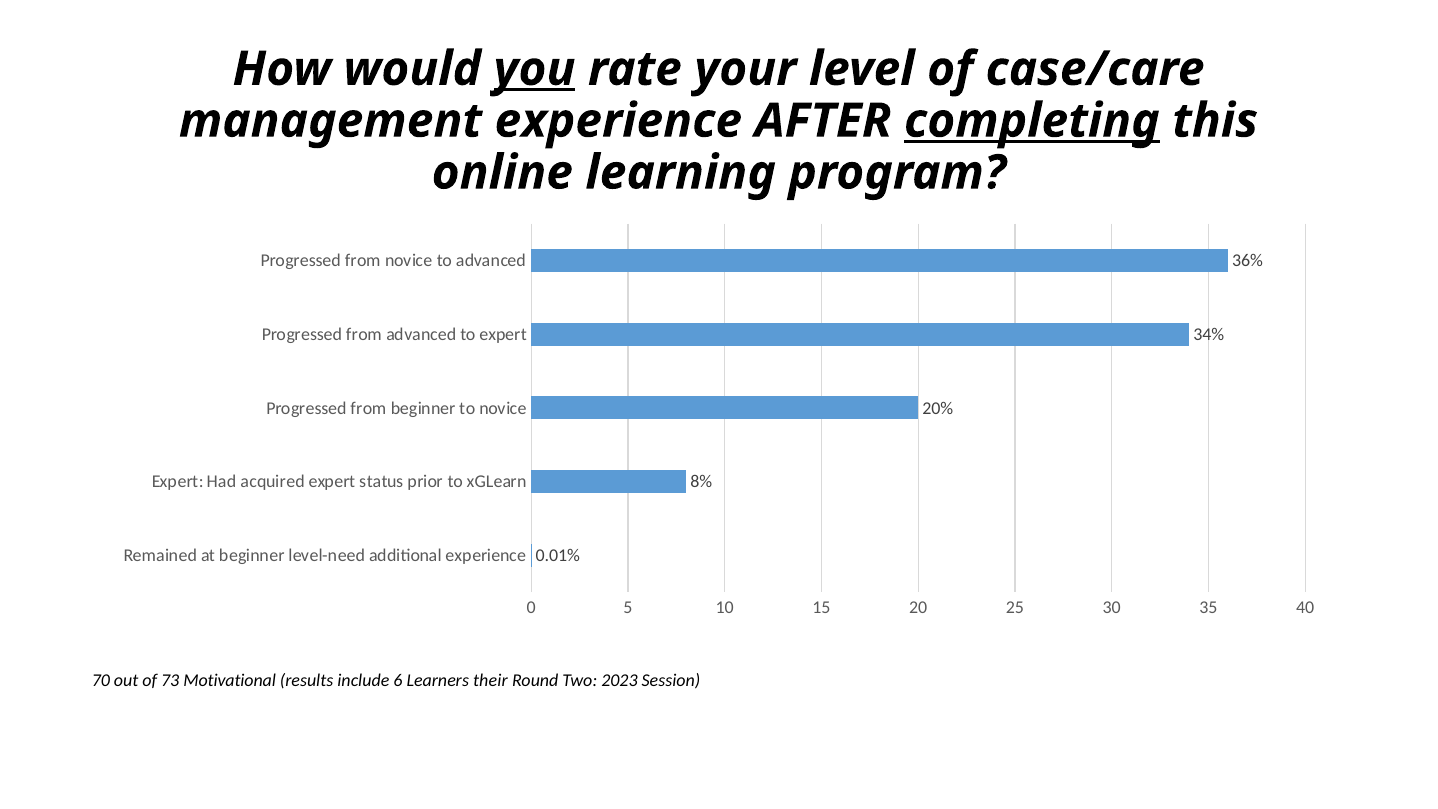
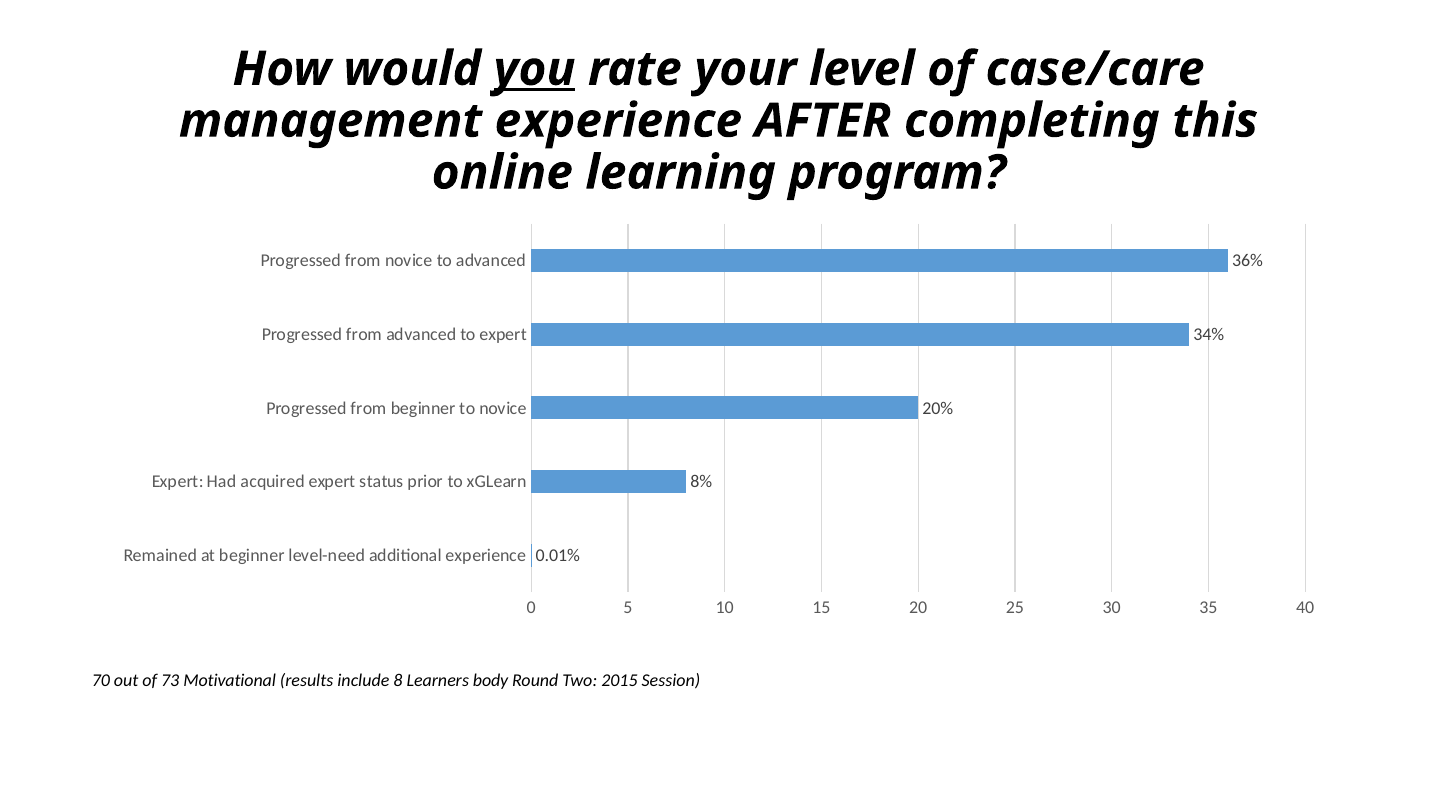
completing underline: present -> none (1032, 121)
6: 6 -> 8 (398, 680)
their: their -> body (491, 680)
2023: 2023 -> 2015 (619, 680)
